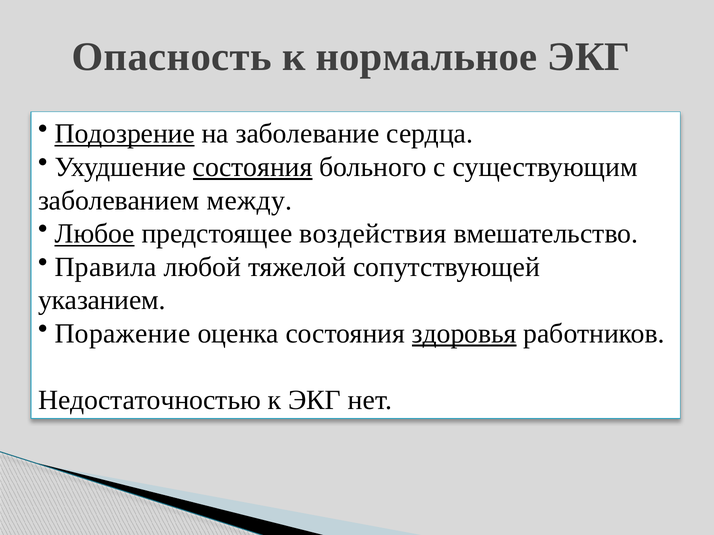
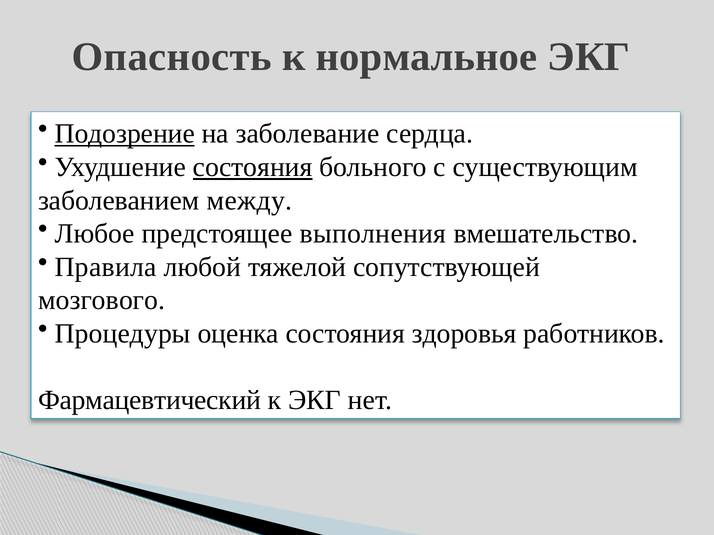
Любое underline: present -> none (95, 234)
воздействия: воздействия -> выполнения (373, 234)
указанием: указанием -> мозгового (102, 301)
Поражение: Поражение -> Процедуры (123, 334)
здоровья underline: present -> none (464, 334)
Недостаточностью: Недостаточностью -> Фармацевтический (150, 401)
